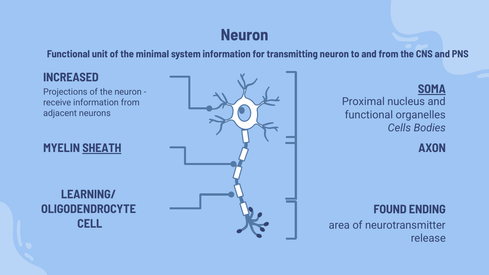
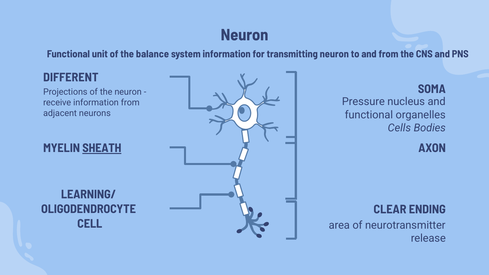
minimal: minimal -> balance (152, 54)
INCREASED: INCREASED -> DIFFERENT (71, 78)
SOMA underline: present -> none (432, 89)
Proximal: Proximal -> Pressure (363, 102)
FOUND: FOUND -> CLEAR (390, 209)
